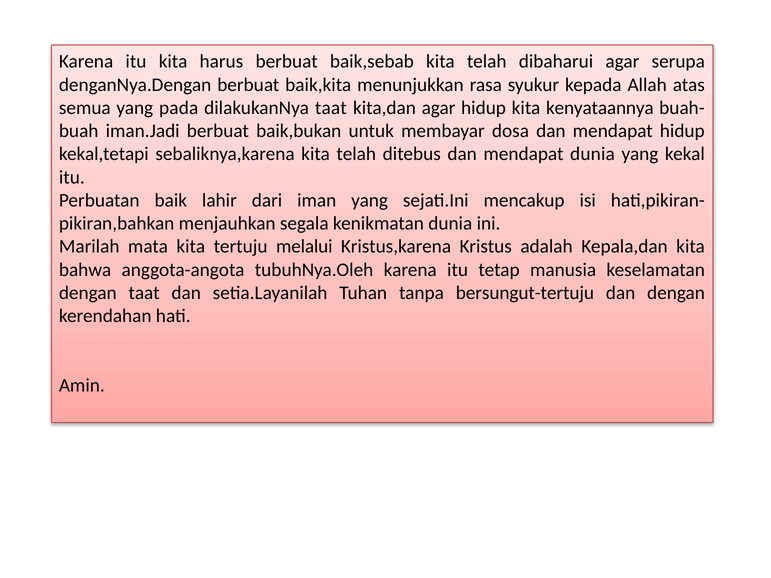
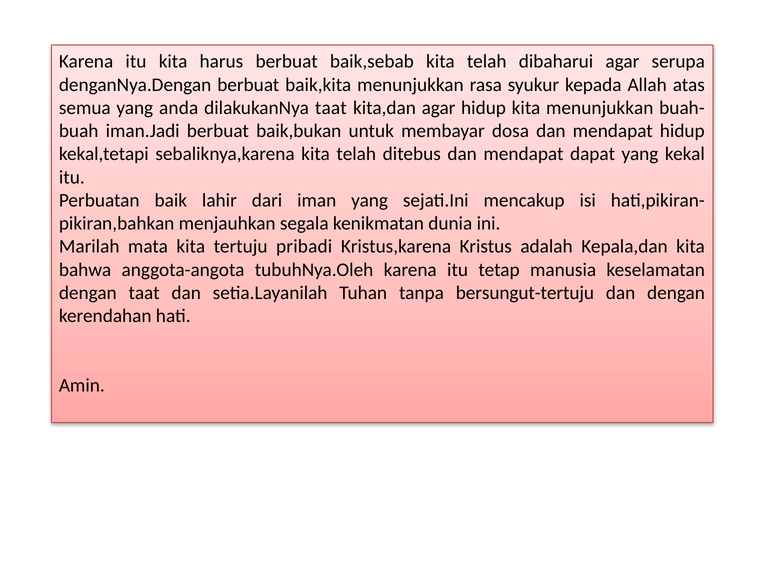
pada: pada -> anda (179, 108)
kita kenyataannya: kenyataannya -> menunjukkan (600, 108)
mendapat dunia: dunia -> dapat (593, 154)
melalui: melalui -> pribadi (304, 247)
